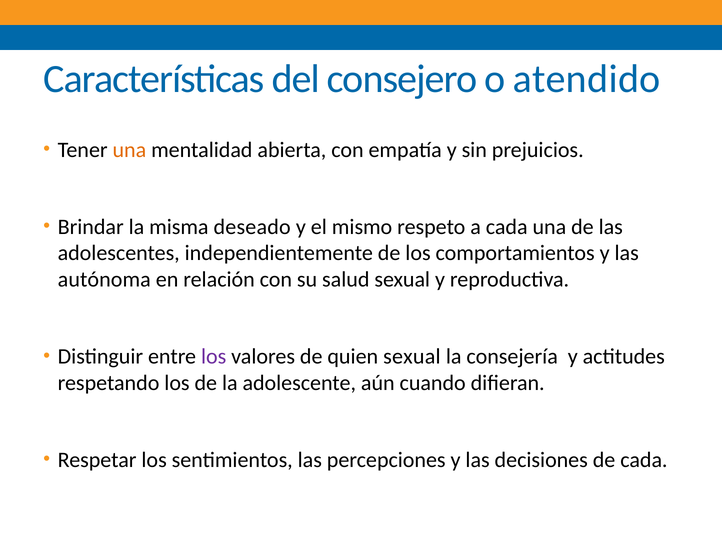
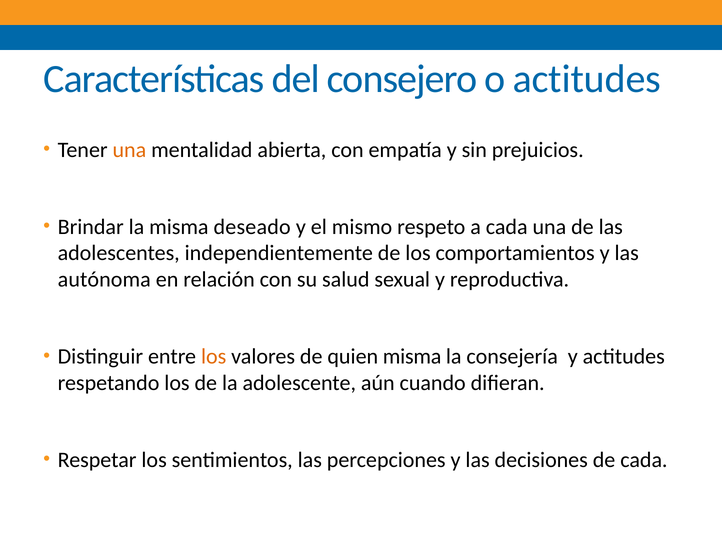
o atendido: atendido -> actitudes (587, 79)
los colour: purple -> orange (214, 357)
quien sexual: sexual -> misma (412, 357)
